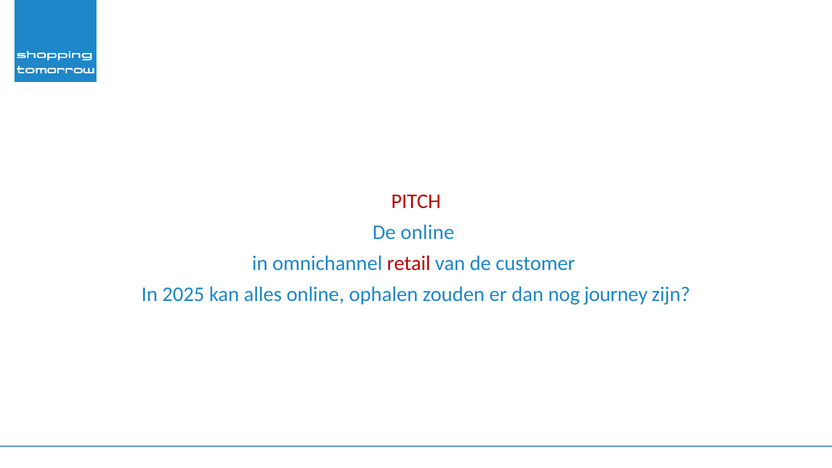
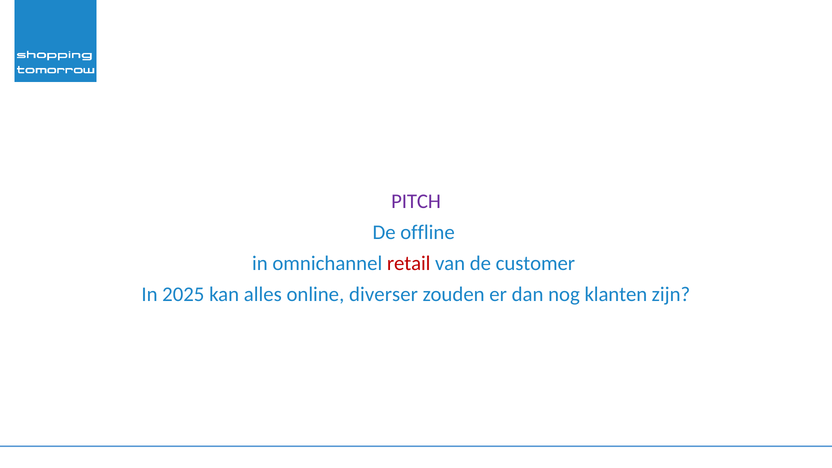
PITCH colour: red -> purple (416, 201)
De online: online -> offline (427, 232)
ophalen: ophalen -> diverser (384, 295)
journey: journey -> klanten (616, 295)
